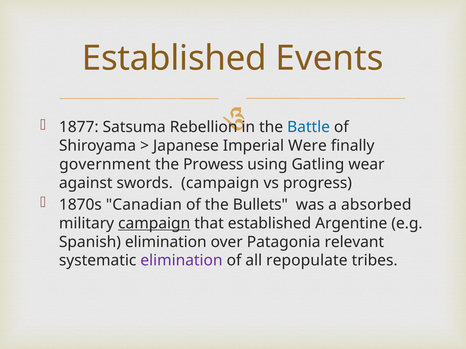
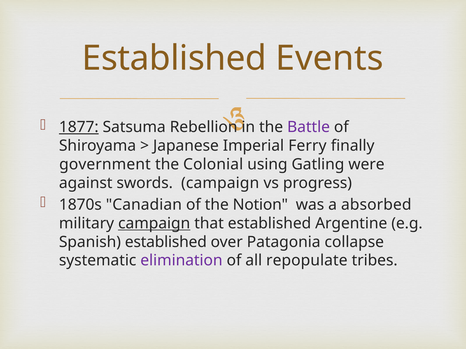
1877 underline: none -> present (79, 127)
Battle colour: blue -> purple (309, 127)
Were: Were -> Ferry (307, 146)
Prowess: Prowess -> Colonial (213, 165)
wear: wear -> were (366, 165)
Bullets: Bullets -> Notion (260, 205)
Spanish elimination: elimination -> established (166, 242)
relevant: relevant -> collapse (354, 242)
